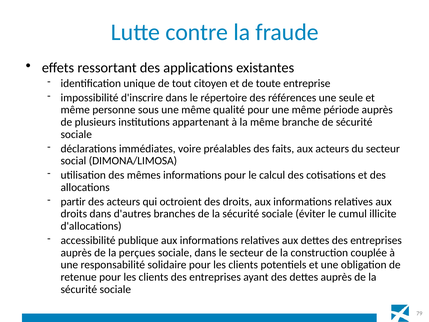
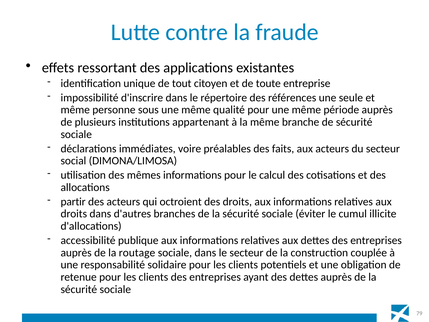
perçues: perçues -> routage (137, 252)
